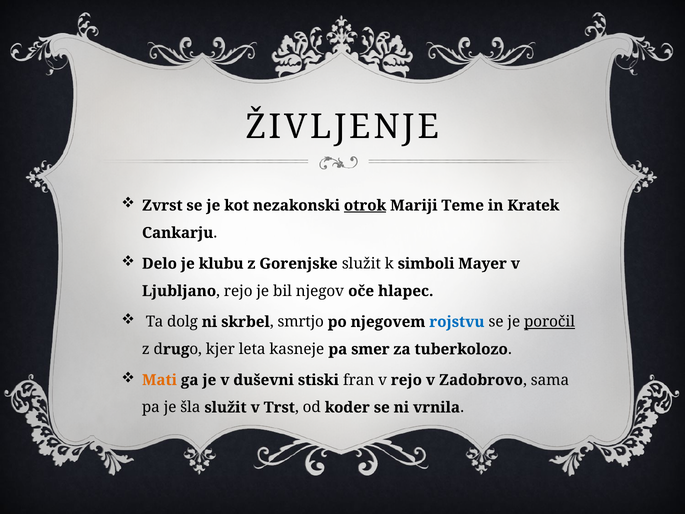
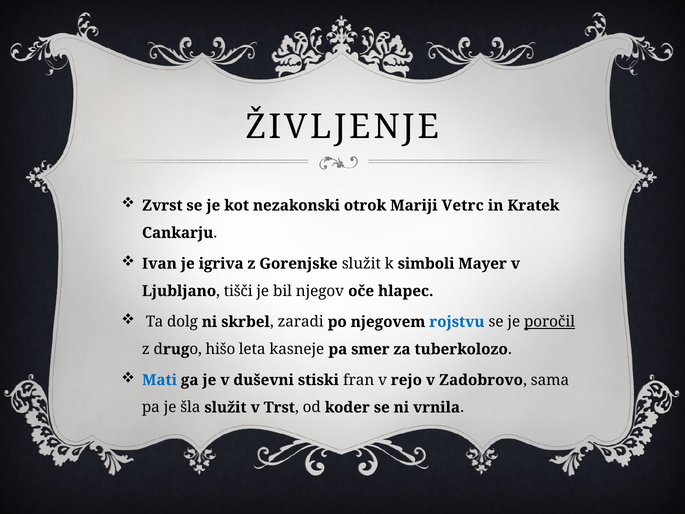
otrok underline: present -> none (365, 205)
Teme: Teme -> Vetrc (463, 205)
Delo: Delo -> Ivan (159, 264)
klubu: klubu -> igriva (221, 264)
Ljubljano rejo: rejo -> tišči (238, 291)
smrtjo: smrtjo -> zaradi (301, 322)
kjer: kjer -> hišo (220, 349)
Mati colour: orange -> blue (159, 380)
